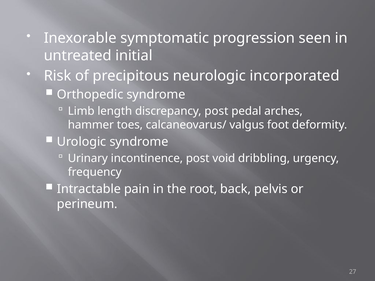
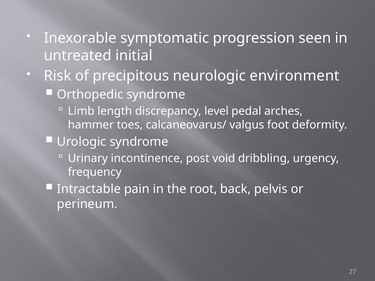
incorporated: incorporated -> environment (295, 76)
discrepancy post: post -> level (216, 111)
